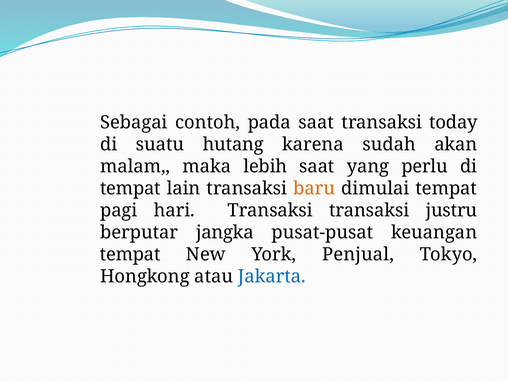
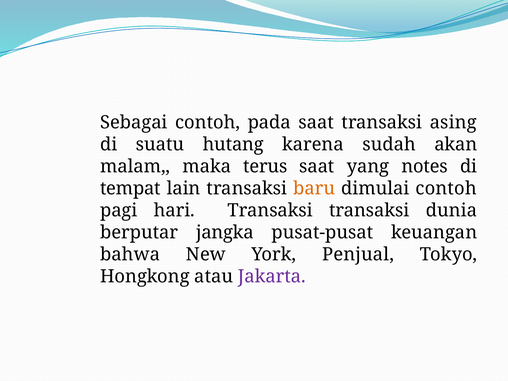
today: today -> asing (453, 122)
lebih: lebih -> terus (265, 166)
perlu: perlu -> notes (425, 166)
dimulai tempat: tempat -> contoh (446, 188)
justru: justru -> dunia (451, 210)
tempat: tempat -> bahwa (130, 254)
Jakarta colour: blue -> purple (272, 276)
